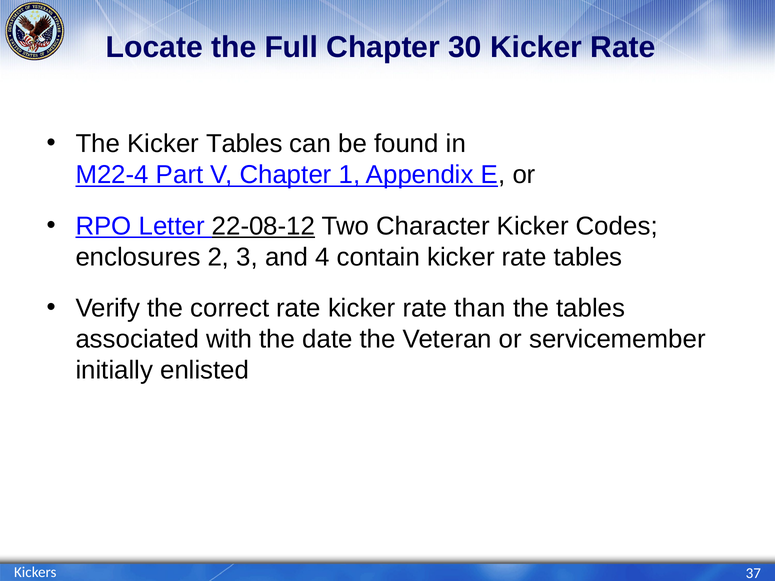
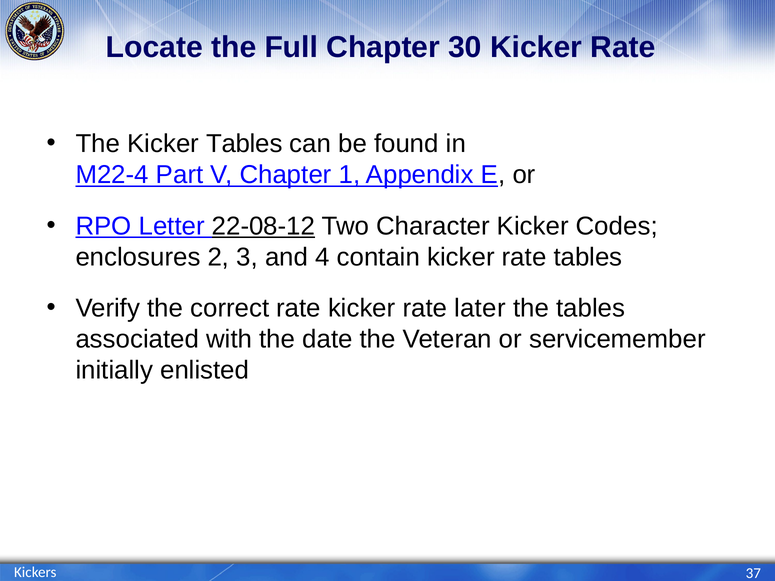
than: than -> later (480, 308)
